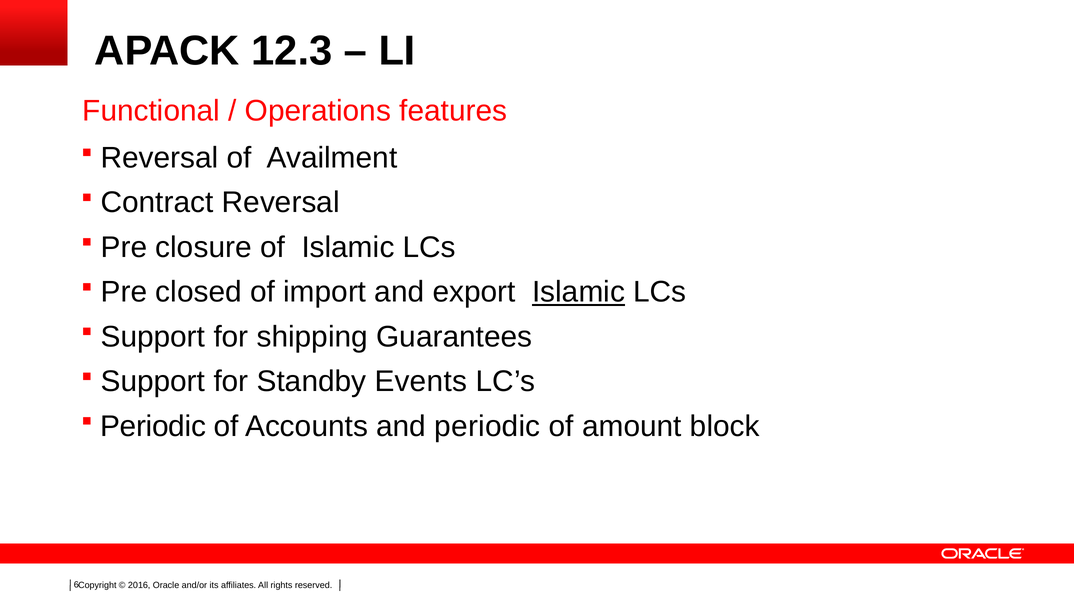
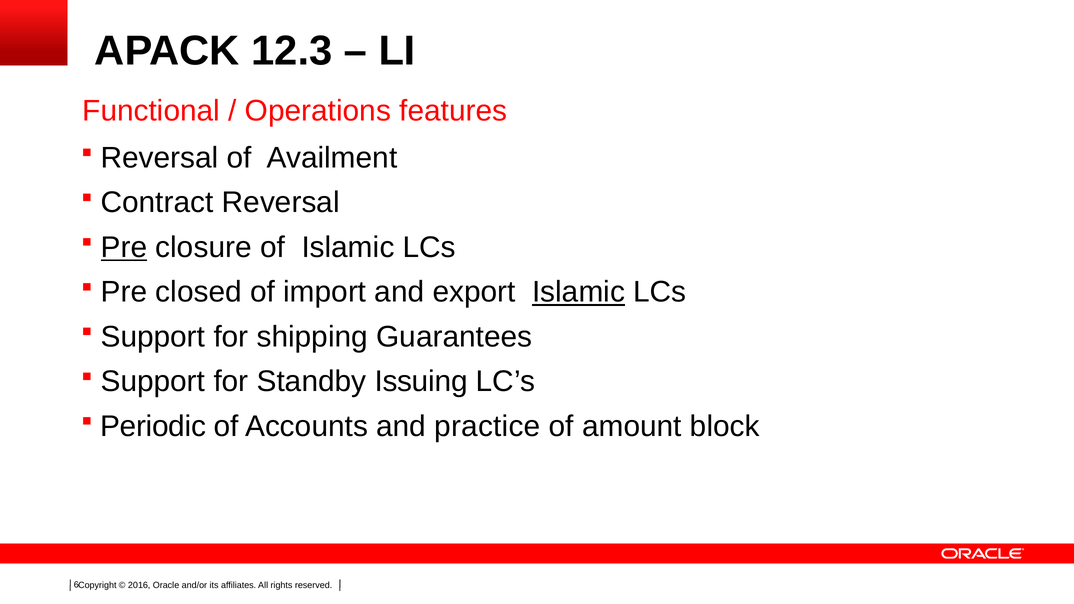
Pre underline: none -> present (124, 247)
Events: Events -> Issuing (421, 382)
and periodic: periodic -> practice (487, 427)
